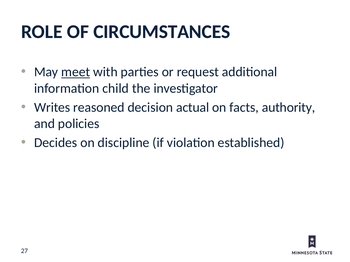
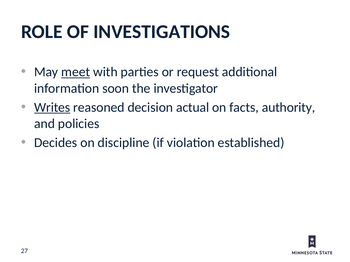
CIRCUMSTANCES: CIRCUMSTANCES -> INVESTIGATIONS (162, 32)
child: child -> soon (116, 88)
Writes underline: none -> present (52, 108)
